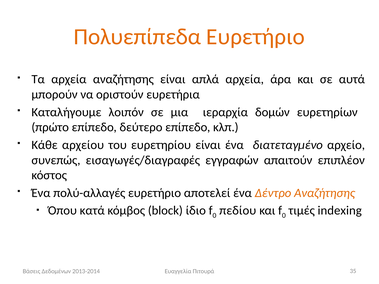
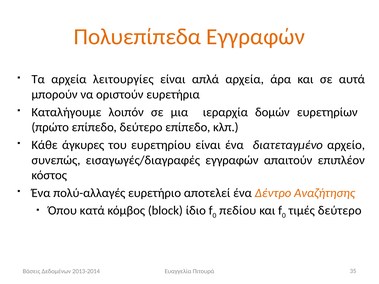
Πολυεπίπεδα Ευρετήριο: Ευρετήριο -> Εγγραφών (256, 37)
αρχεία αναζήτησης: αναζήτησης -> λειτουργίες (123, 79)
αρχείου: αρχείου -> άγκυρες (83, 145)
τιμές indexing: indexing -> δεύτερο (340, 211)
